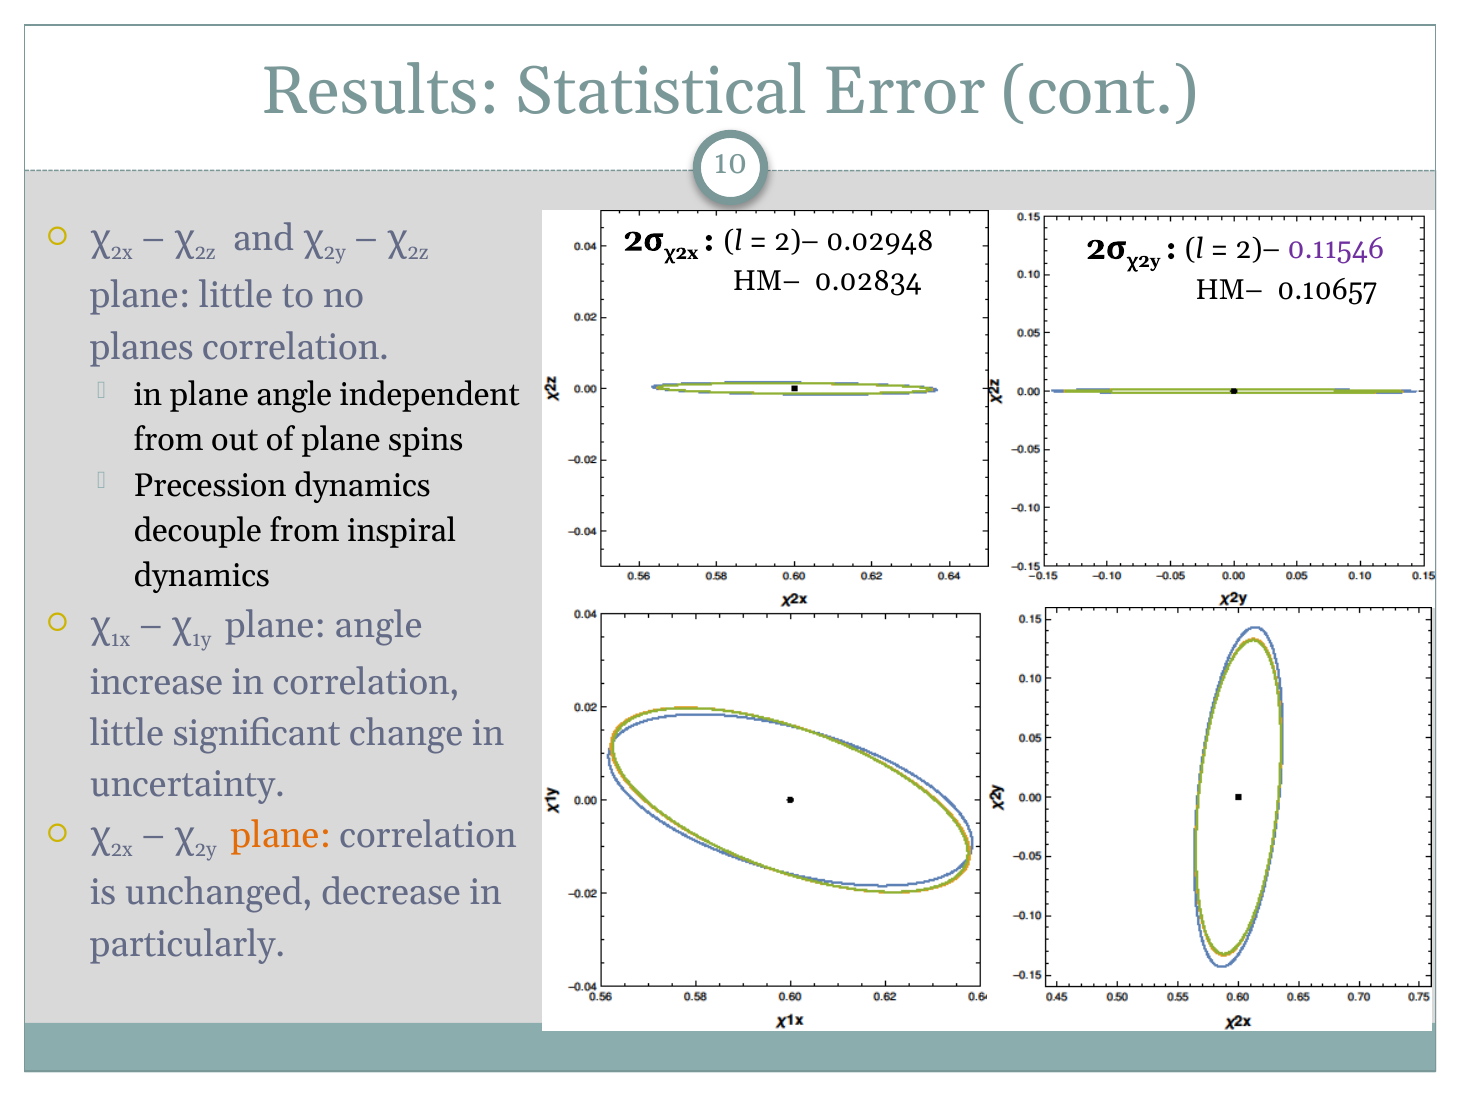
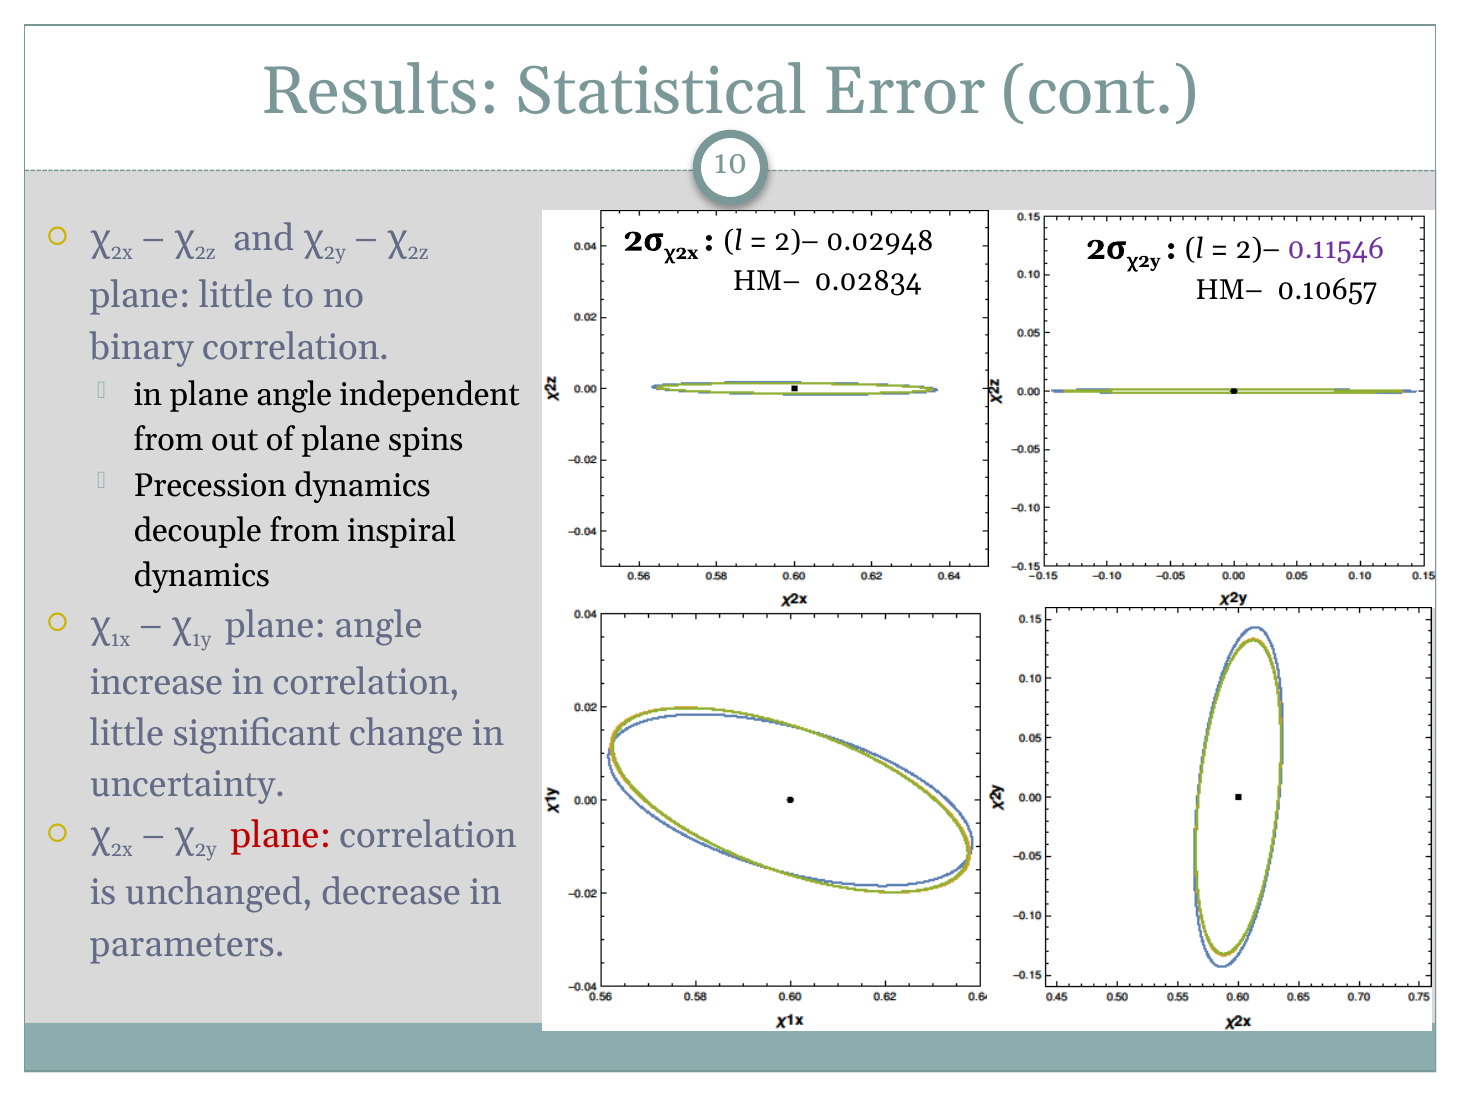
planes: planes -> binary (142, 347)
plane colour: orange -> red (281, 836)
particularly: particularly -> parameters (187, 944)
